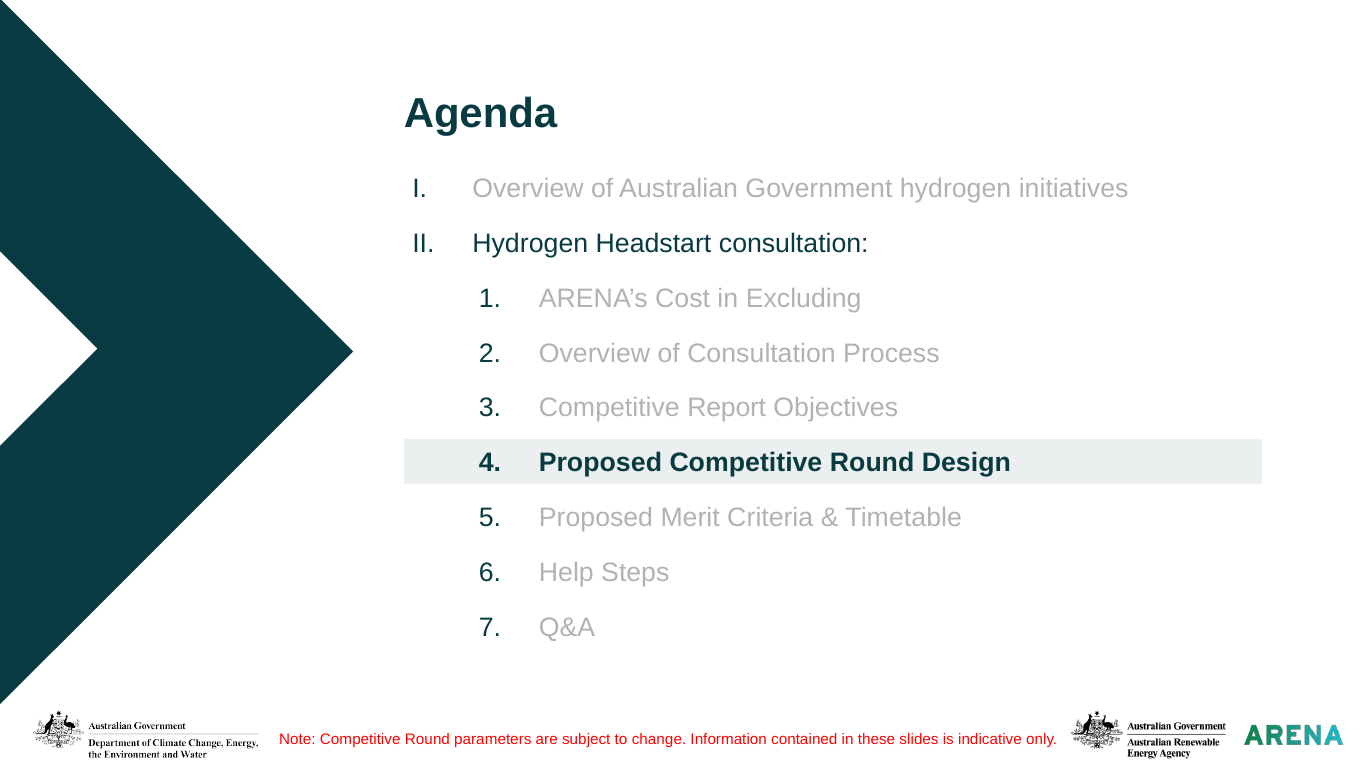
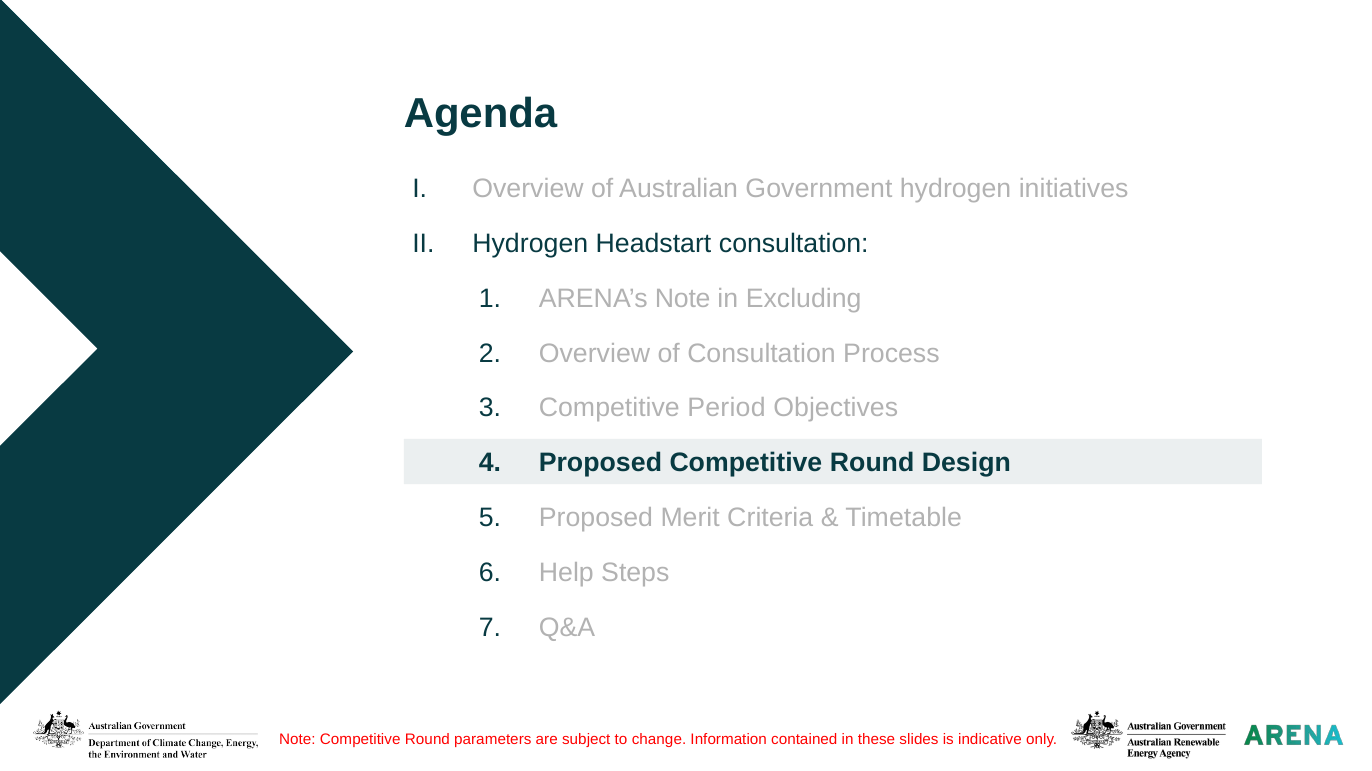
ARENA’s Cost: Cost -> Note (683, 299)
Report: Report -> Period (726, 409)
